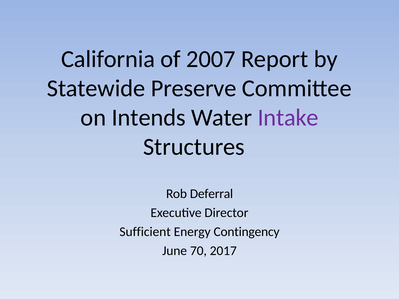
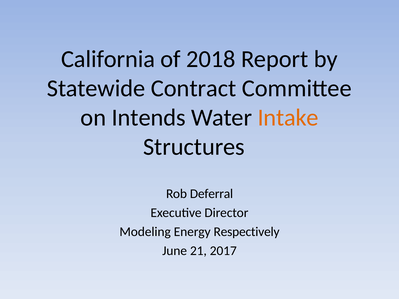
2007: 2007 -> 2018 (211, 59)
Preserve: Preserve -> Contract (194, 88)
Intake colour: purple -> orange (288, 118)
Sufficient: Sufficient -> Modeling (145, 232)
Contingency: Contingency -> Respectively (247, 232)
70: 70 -> 21 (198, 251)
